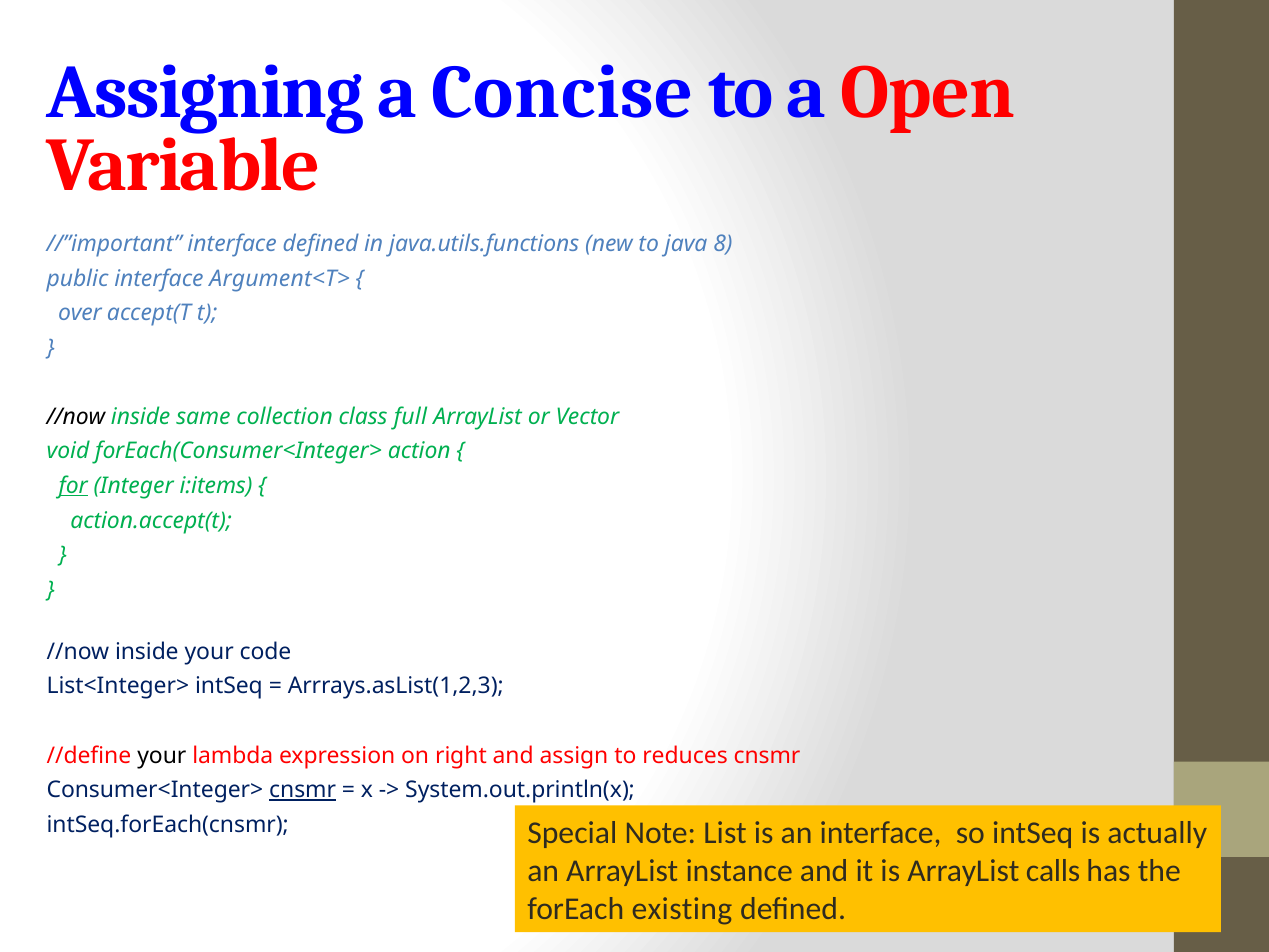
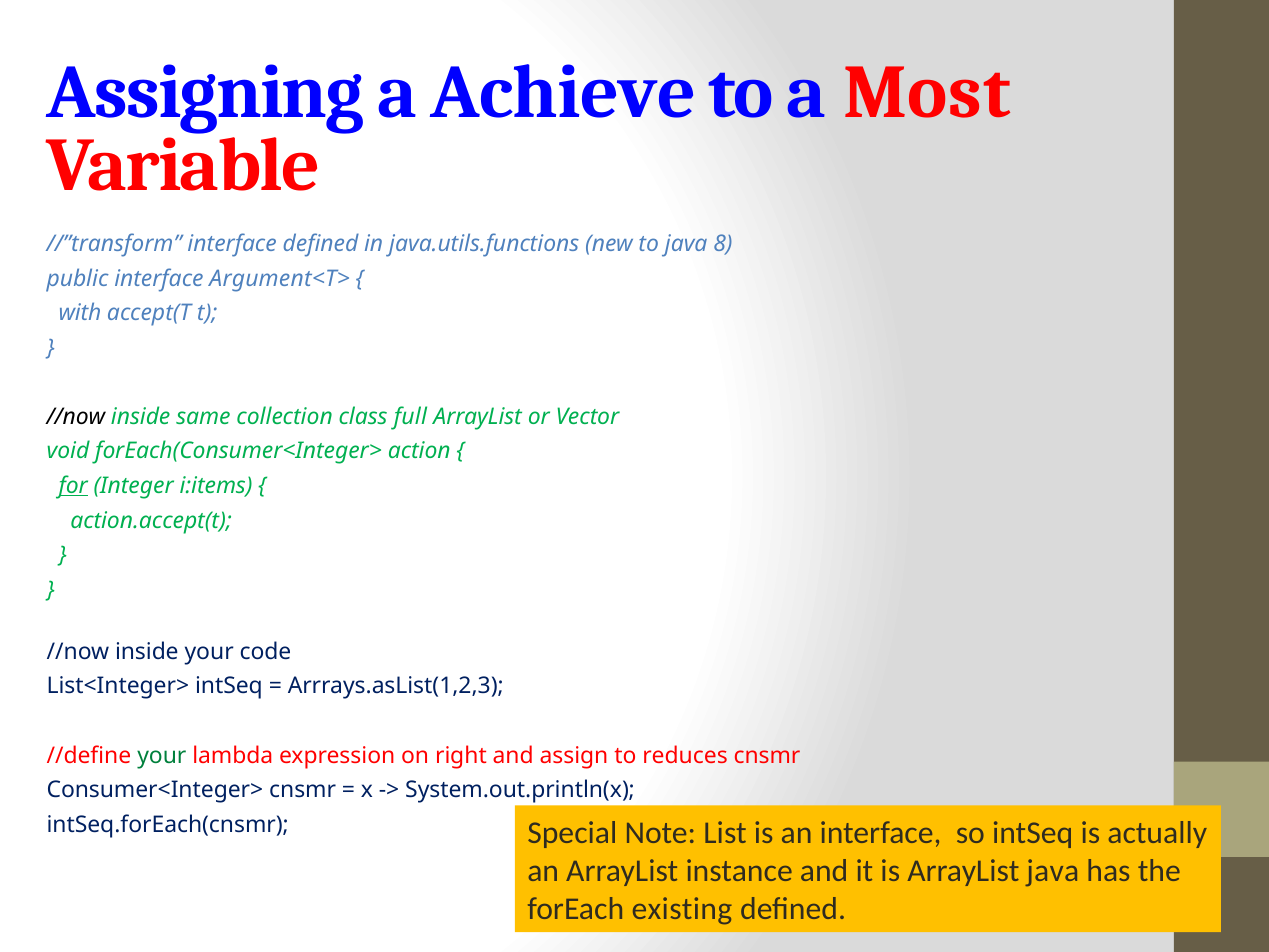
Concise: Concise -> Achieve (563, 92)
Open: Open -> Most (927, 92)
//”important: //”important -> //”transform (114, 244)
over: over -> with (80, 313)
your colour: black -> green (162, 755)
cnsmr underline: present -> none (303, 790)
ArrayList calls: calls -> java (1053, 871)
